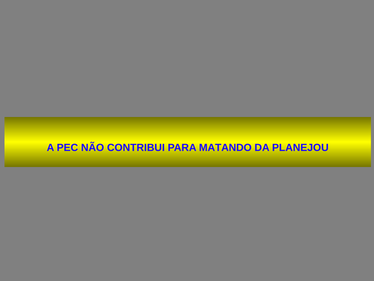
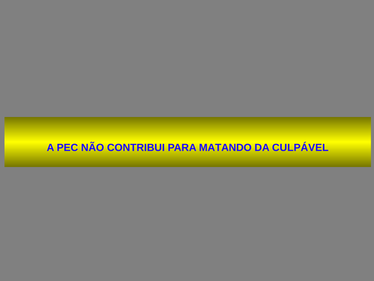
PLANEJOU: PLANEJOU -> CULPÁVEL (300, 147)
